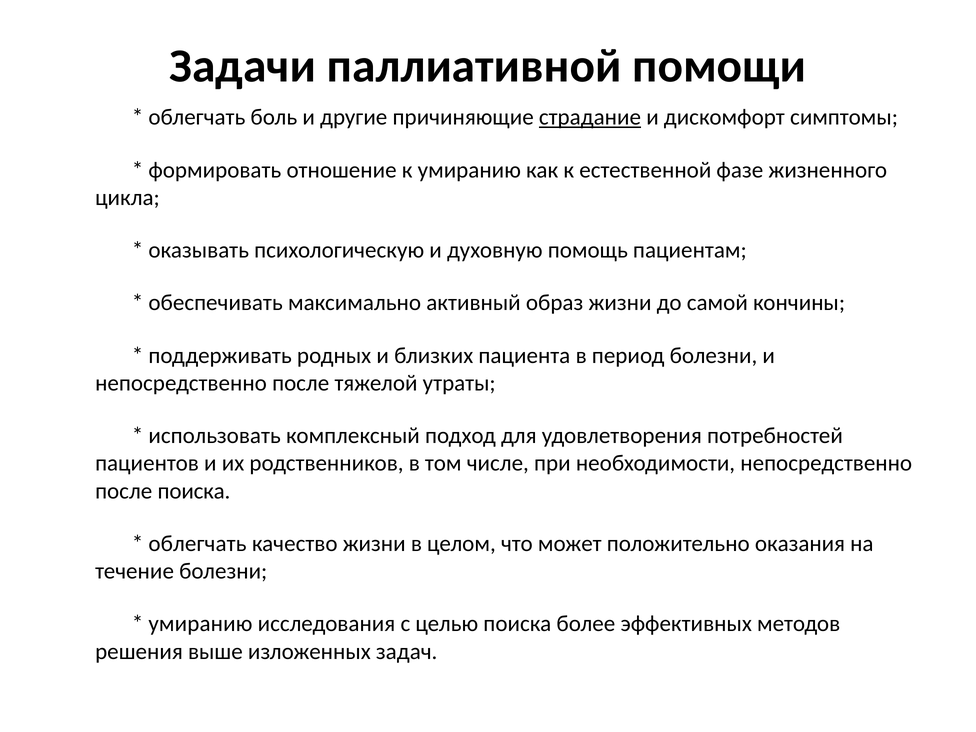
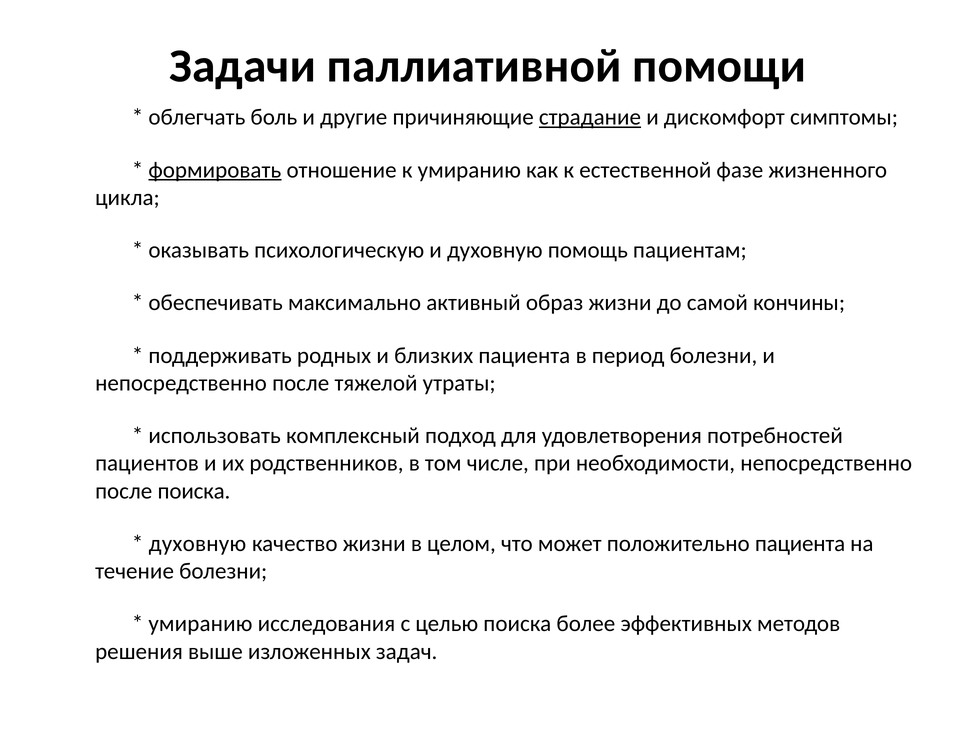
формировать underline: none -> present (215, 170)
облегчать: облегчать -> духовную (197, 544)
положительно оказания: оказания -> пациента (800, 544)
